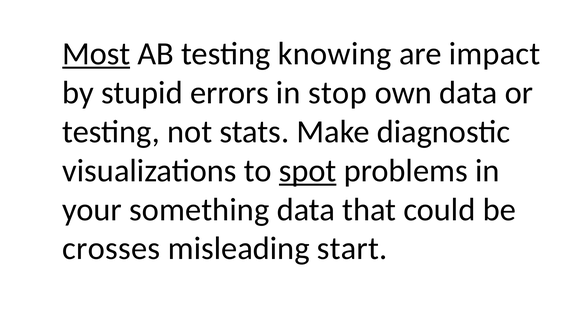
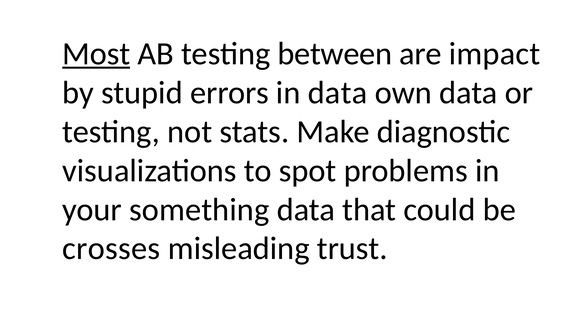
knowing: knowing -> between (335, 54)
in stop: stop -> data (338, 93)
spot underline: present -> none (308, 170)
start: start -> trust (352, 248)
